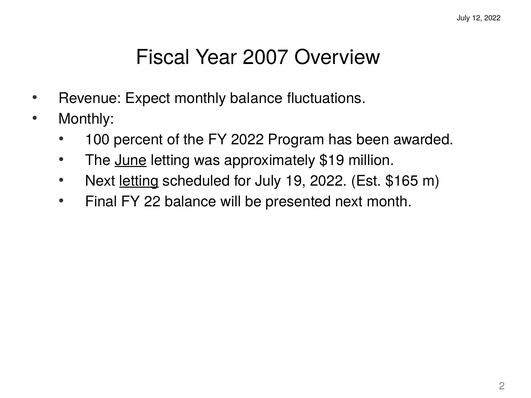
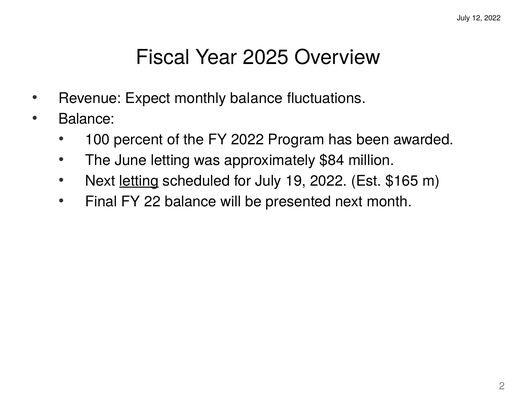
2007: 2007 -> 2025 (266, 57)
Monthly: Monthly -> Balance (87, 119)
June underline: present -> none (131, 160)
$19: $19 -> $84 (332, 160)
